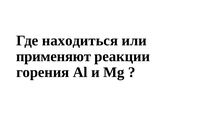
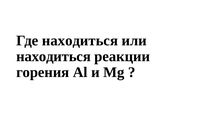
применяют: применяют -> находиться (54, 56)
